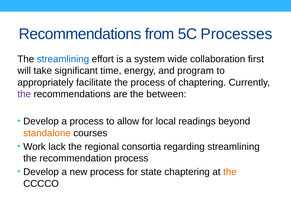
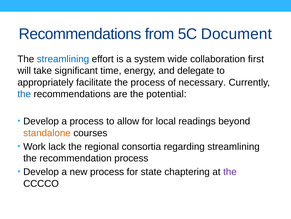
Processes: Processes -> Document (236, 34)
program: program -> delegate (196, 71)
of chaptering: chaptering -> necessary (202, 82)
the colour: purple -> blue (24, 94)
between: between -> potential (166, 94)
the colour: orange -> purple (230, 171)
